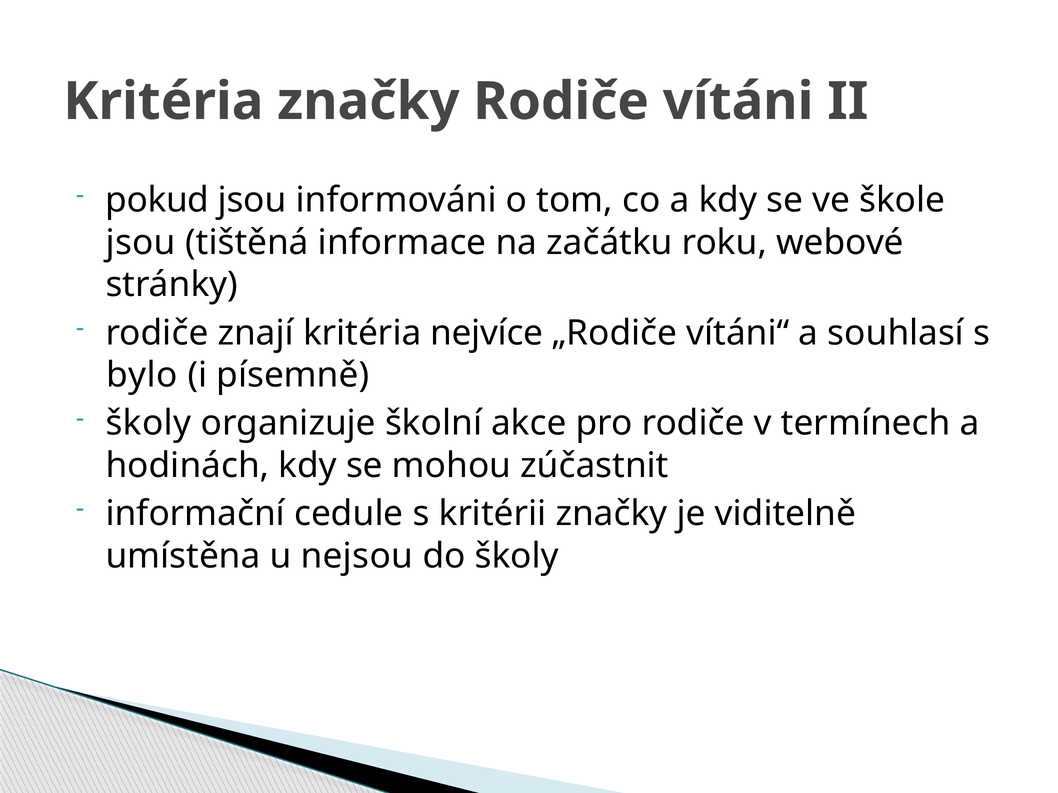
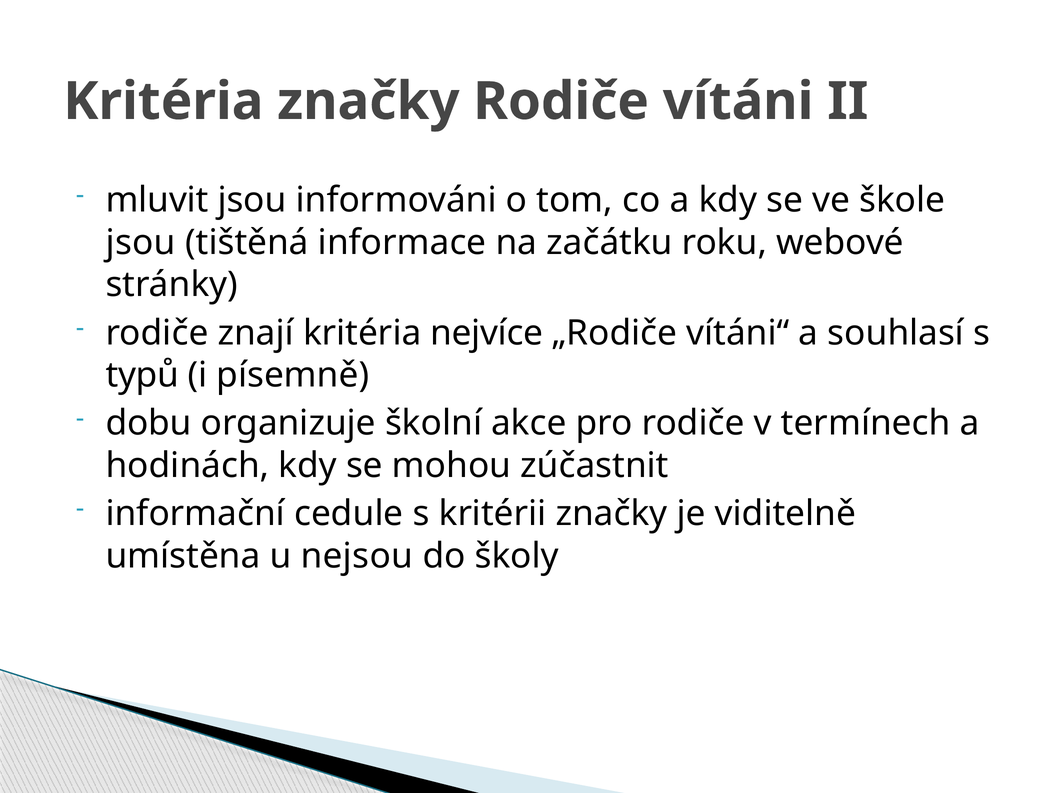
pokud: pokud -> mluvit (157, 200)
bylo: bylo -> typů (142, 375)
školy: školy -> dobu (149, 424)
